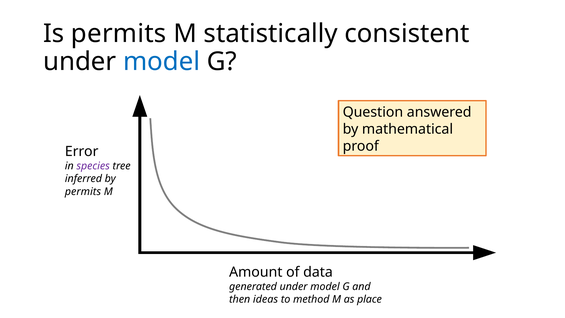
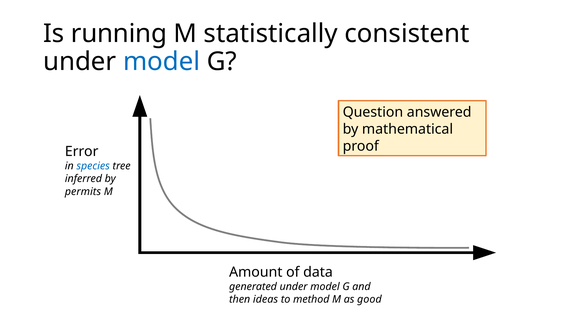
Is permits: permits -> running (119, 33)
species colour: purple -> blue (93, 166)
place: place -> good (369, 299)
